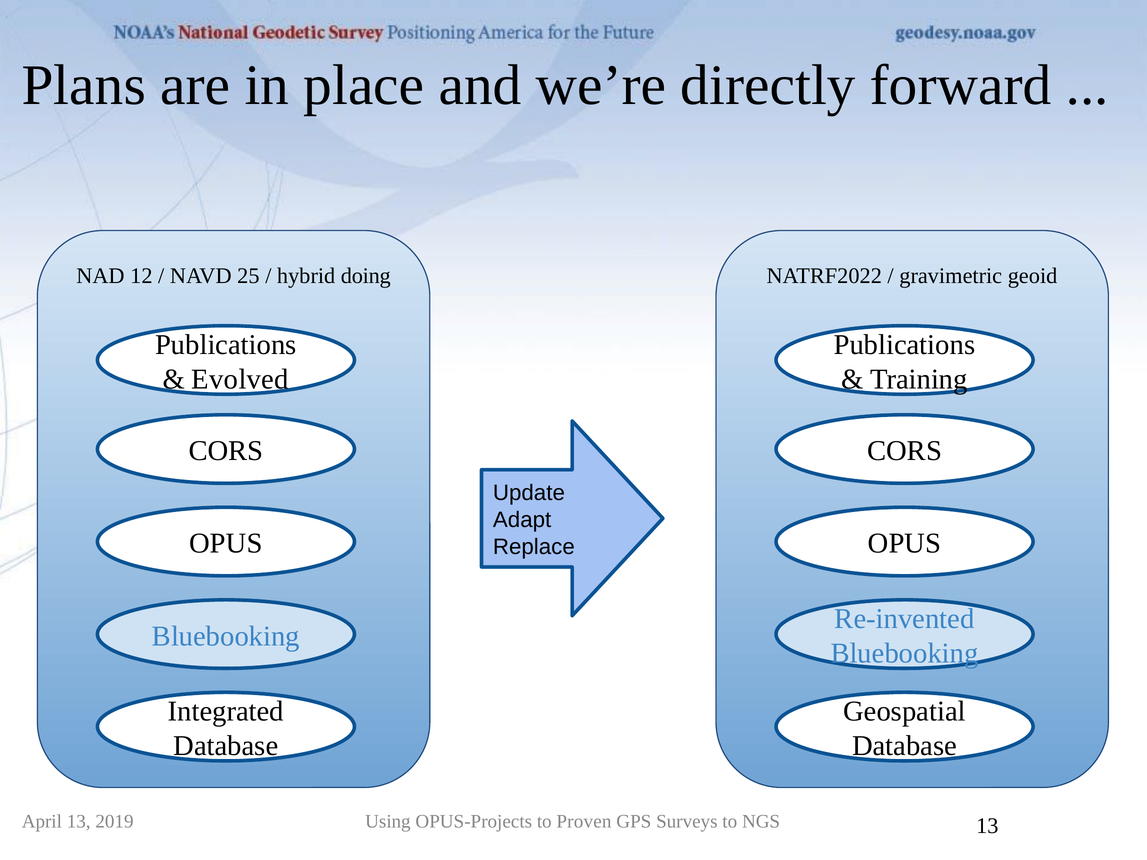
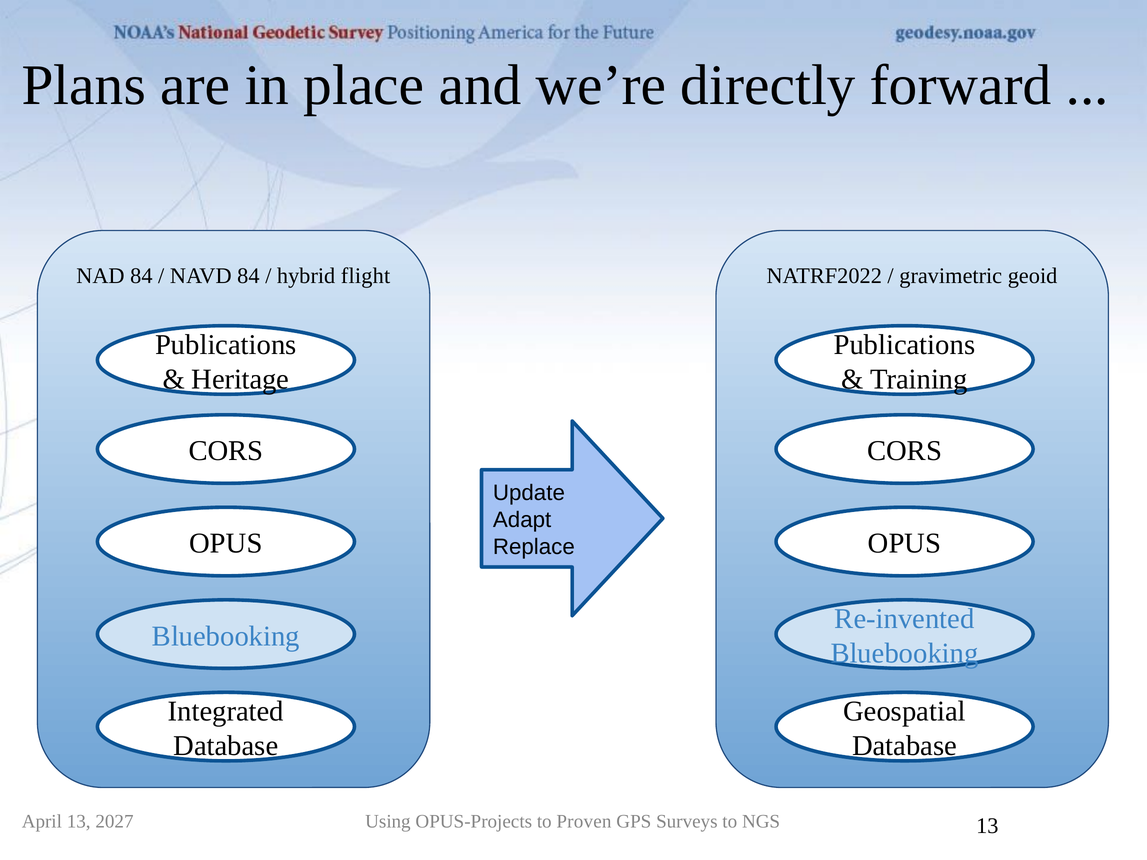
NAD 12: 12 -> 84 (141, 276)
NAVD 25: 25 -> 84 (248, 276)
doing: doing -> flight (366, 276)
Evolved: Evolved -> Heritage (240, 379)
2019: 2019 -> 2027 (114, 822)
